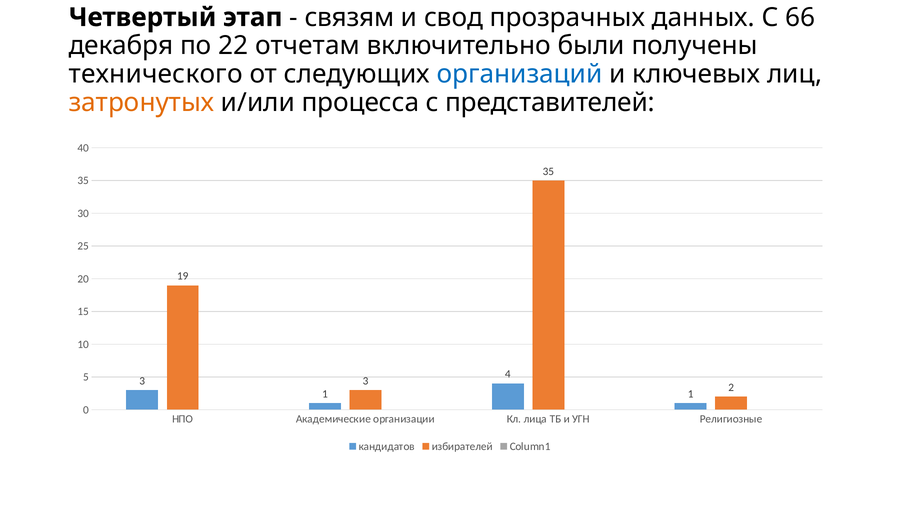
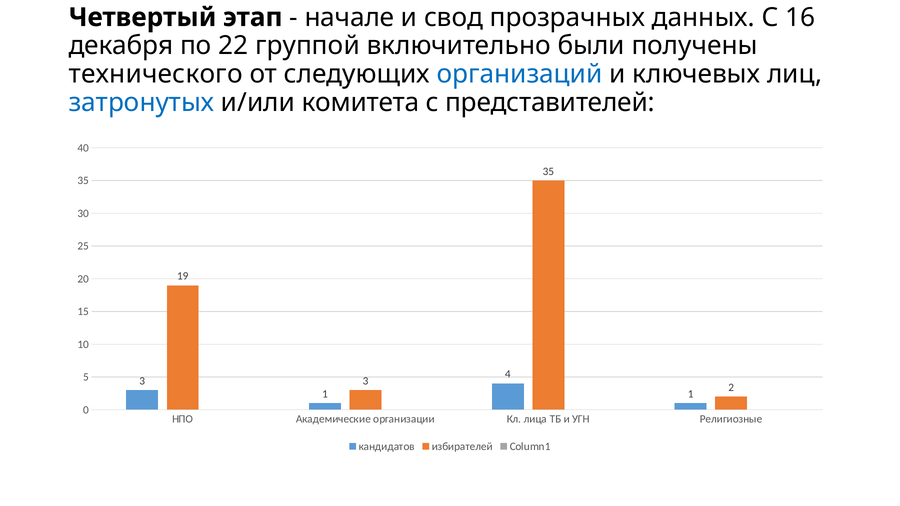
связям: связям -> начале (349, 17)
66: 66 -> 16 (800, 17)
отчетам: отчетам -> группой (307, 46)
затронутых colour: orange -> blue (141, 102)
процесса: процесса -> комитета (360, 102)
